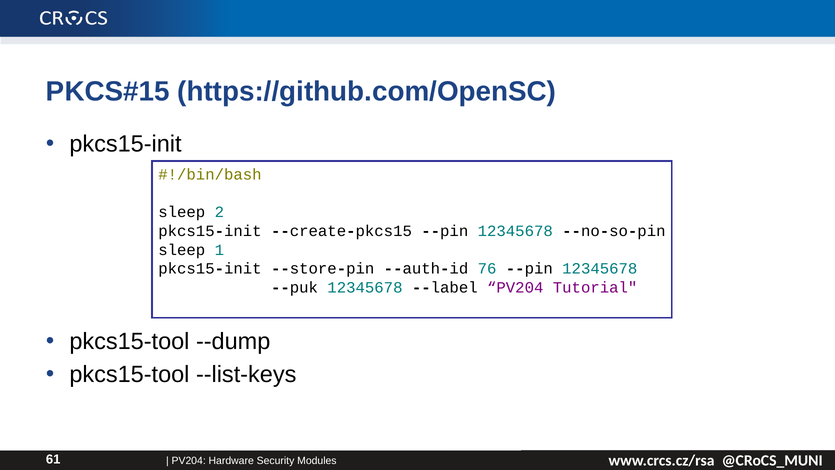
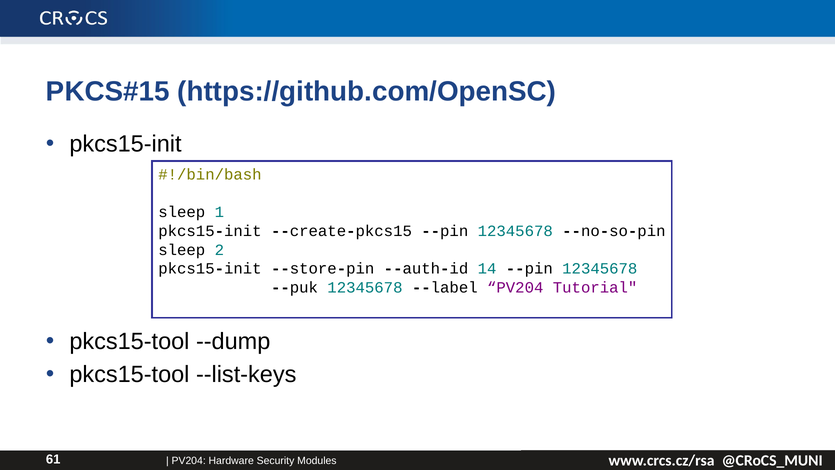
2: 2 -> 1 (219, 212)
1: 1 -> 2 (219, 250)
76: 76 -> 14 (487, 268)
